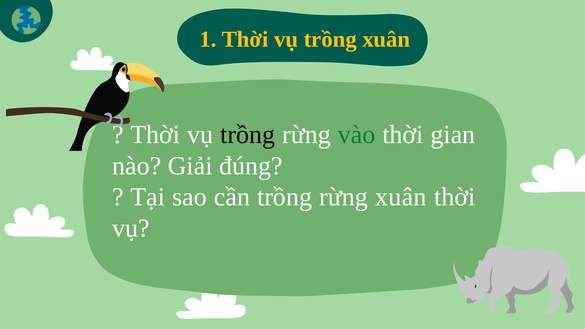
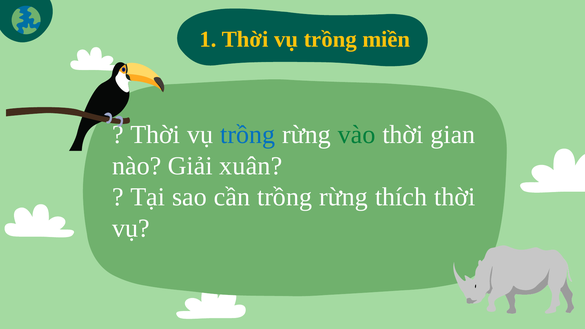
trồng xuân: xuân -> miền (386, 39)
trồng colour: black -> blue (248, 135)
đúng: đúng -> xuân (251, 166)
rừng xuân: xuân -> thích (401, 197)
